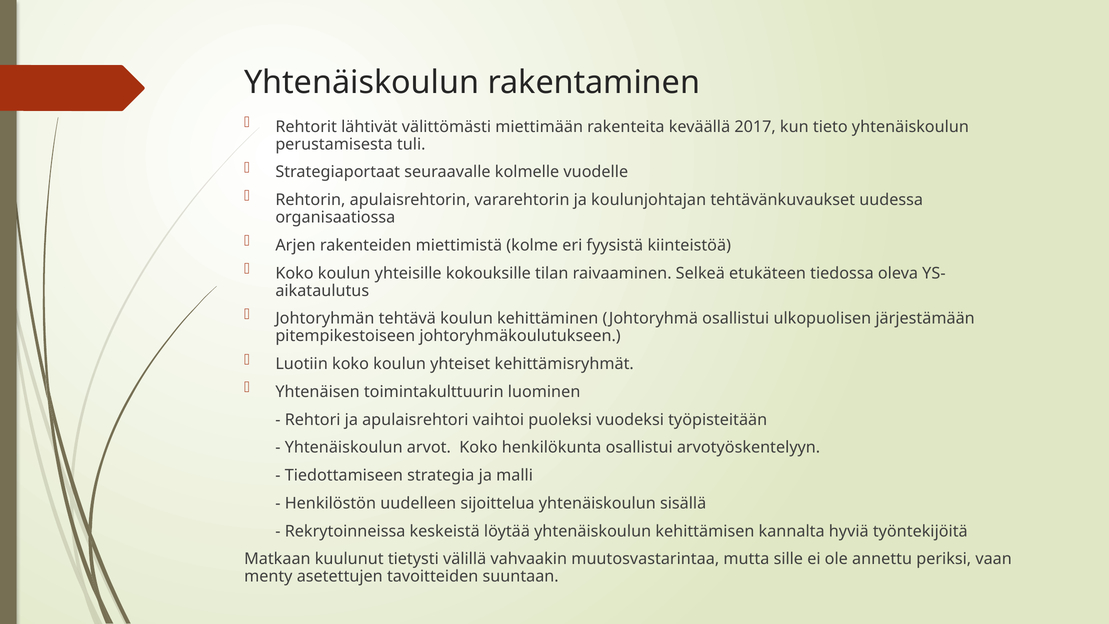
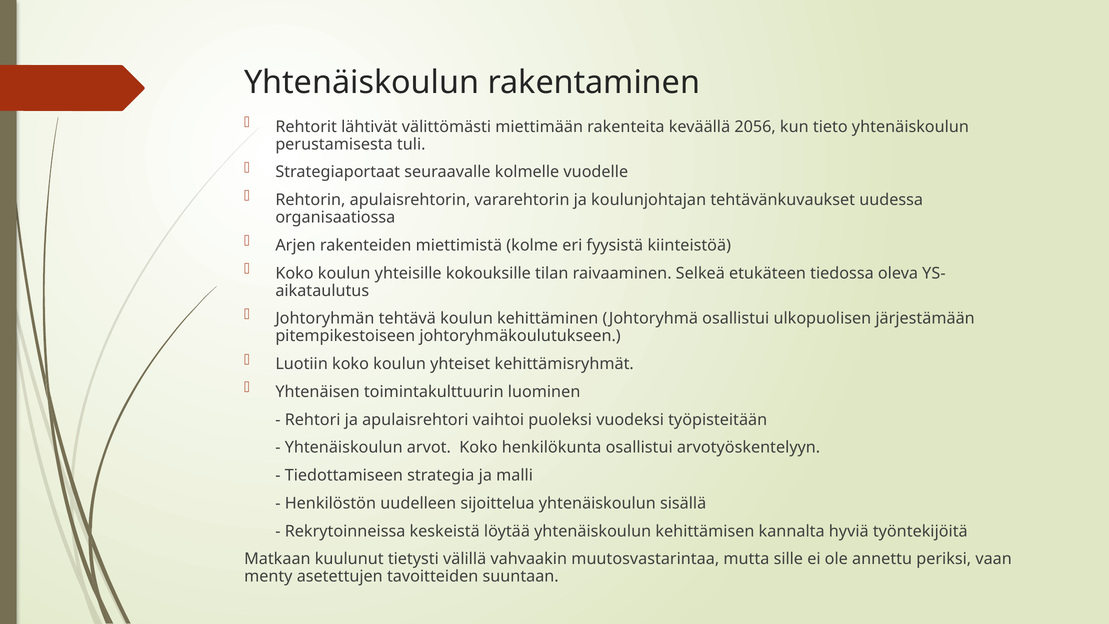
2017: 2017 -> 2056 (755, 127)
